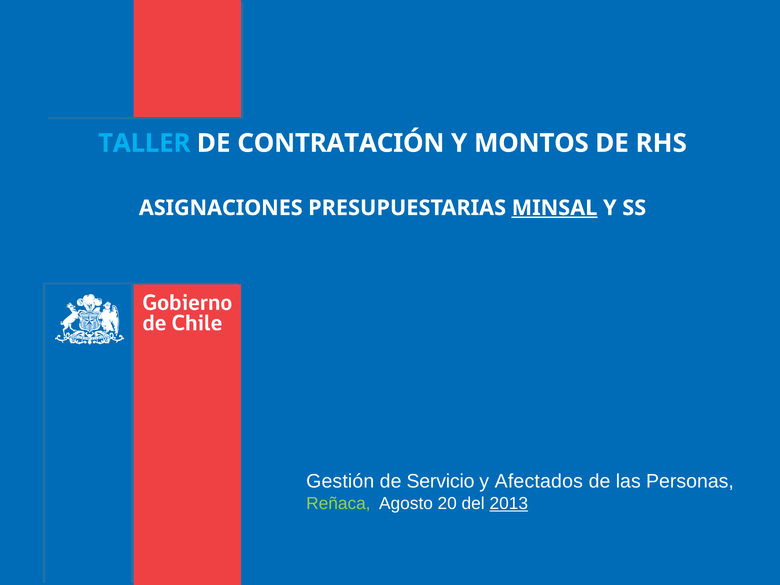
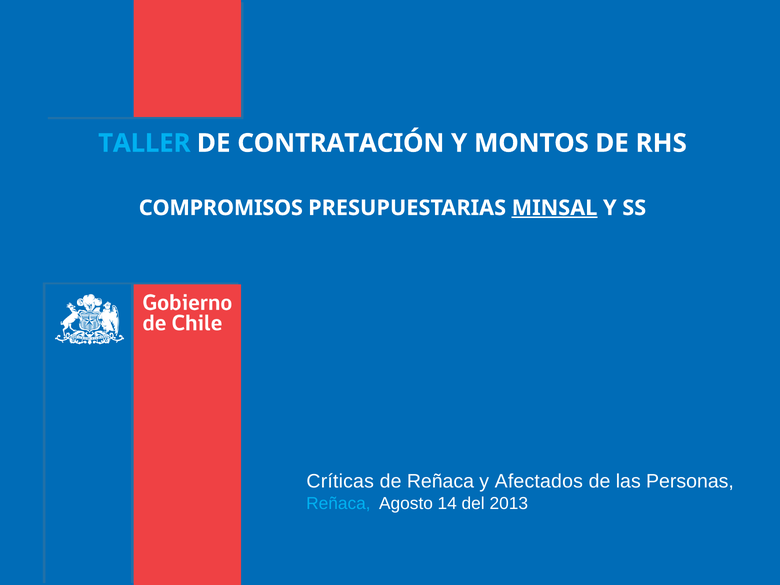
ASIGNACIONES: ASIGNACIONES -> COMPROMISOS (221, 208)
Gestión: Gestión -> Críticas (340, 481)
de Servicio: Servicio -> Reñaca (440, 481)
Reñaca colour: light green -> light blue (338, 503)
20: 20 -> 14 (447, 503)
2013 underline: present -> none (509, 503)
